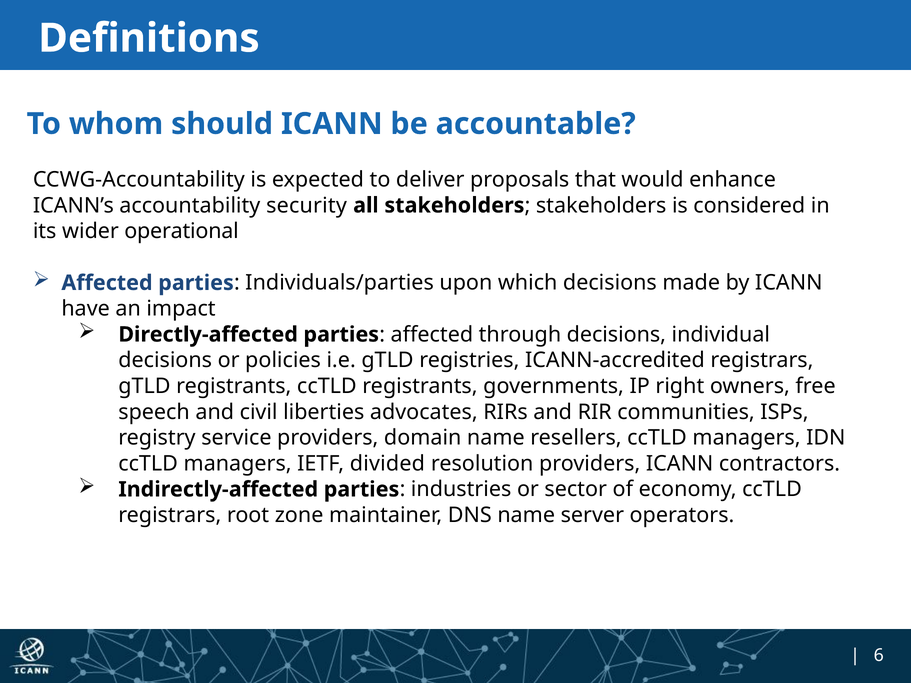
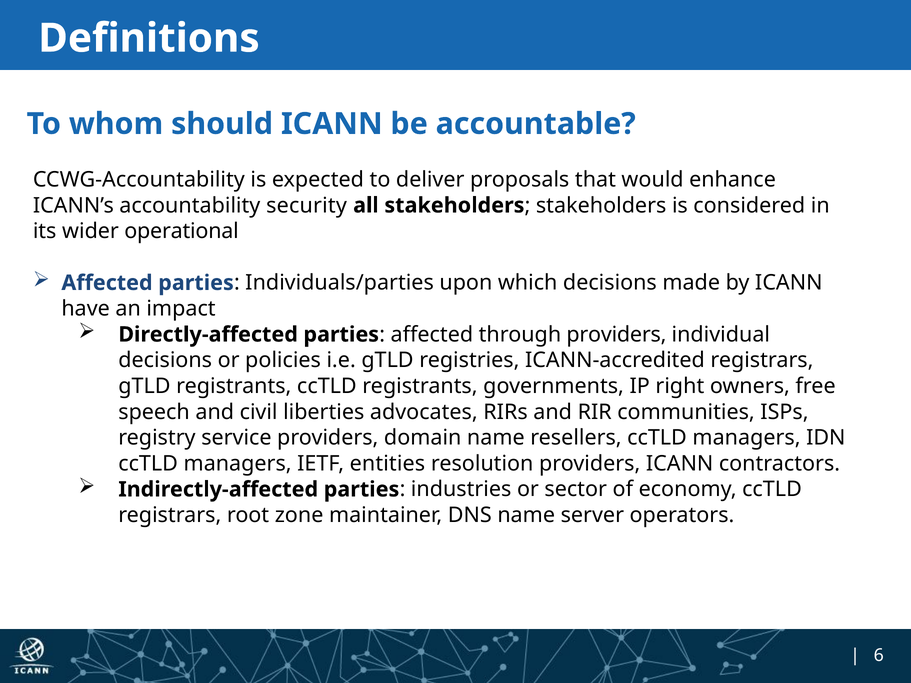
through decisions: decisions -> providers (616, 335)
divided: divided -> entities (387, 464)
